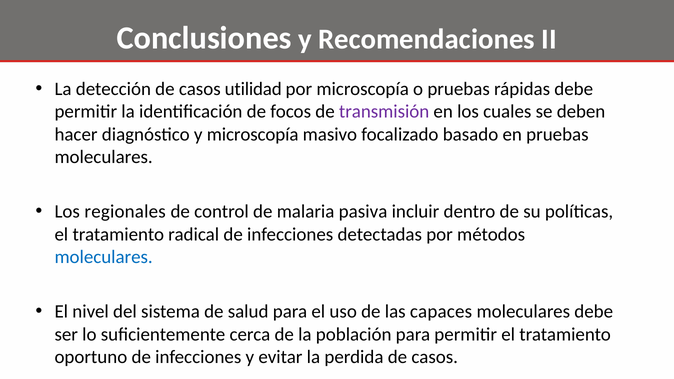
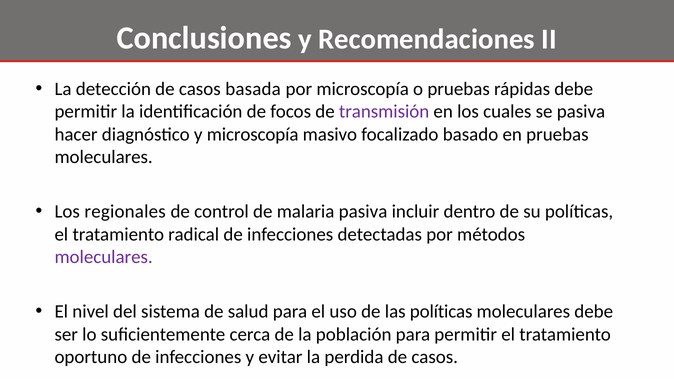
utilidad: utilidad -> basada (253, 89)
se deben: deben -> pasiva (581, 112)
moleculares colour: blue -> purple (104, 257)
las capaces: capaces -> políticas (441, 312)
